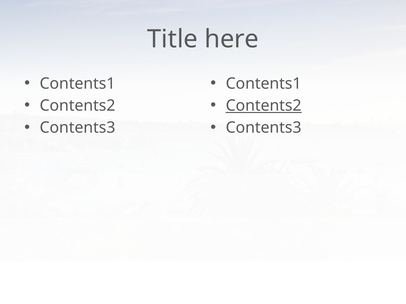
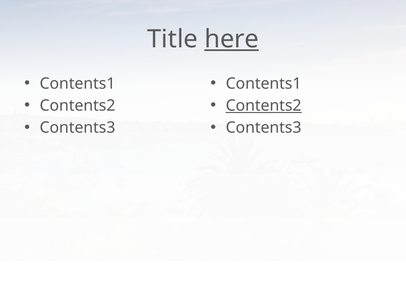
here underline: none -> present (232, 39)
